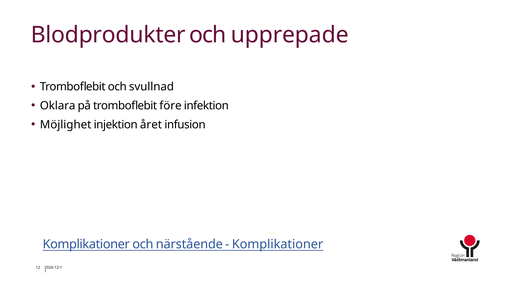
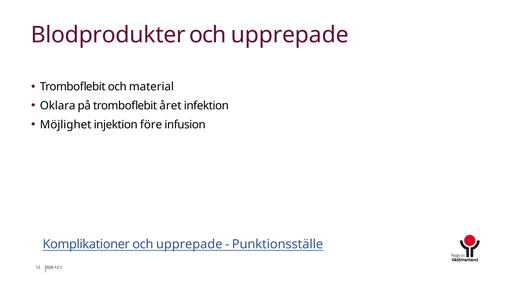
svullnad: svullnad -> material (151, 87)
före: före -> året (170, 106)
året: året -> före (151, 125)
Komplikationer och närstående: närstående -> upprepade (189, 244)
Komplikationer: Komplikationer -> Punktionsställe (278, 244)
